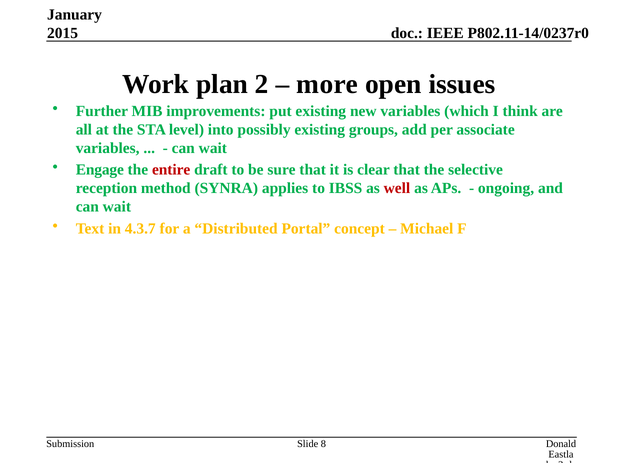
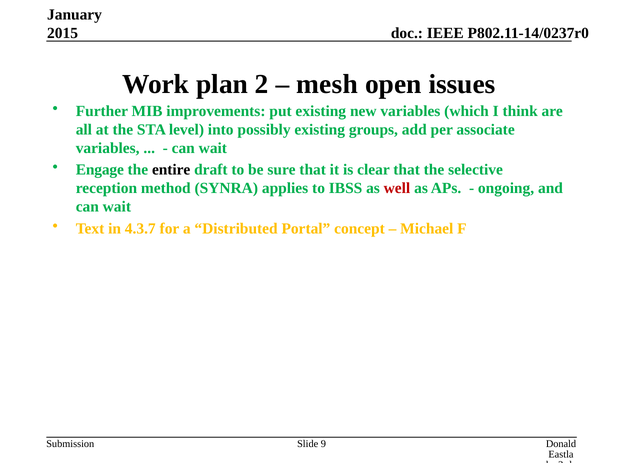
more: more -> mesh (327, 84)
entire colour: red -> black (171, 170)
8: 8 -> 9 (323, 445)
